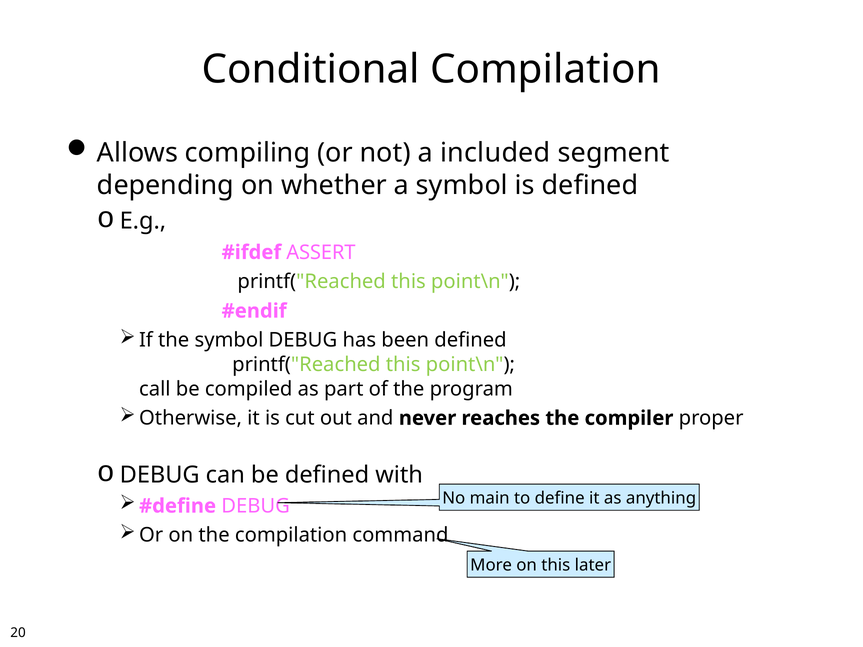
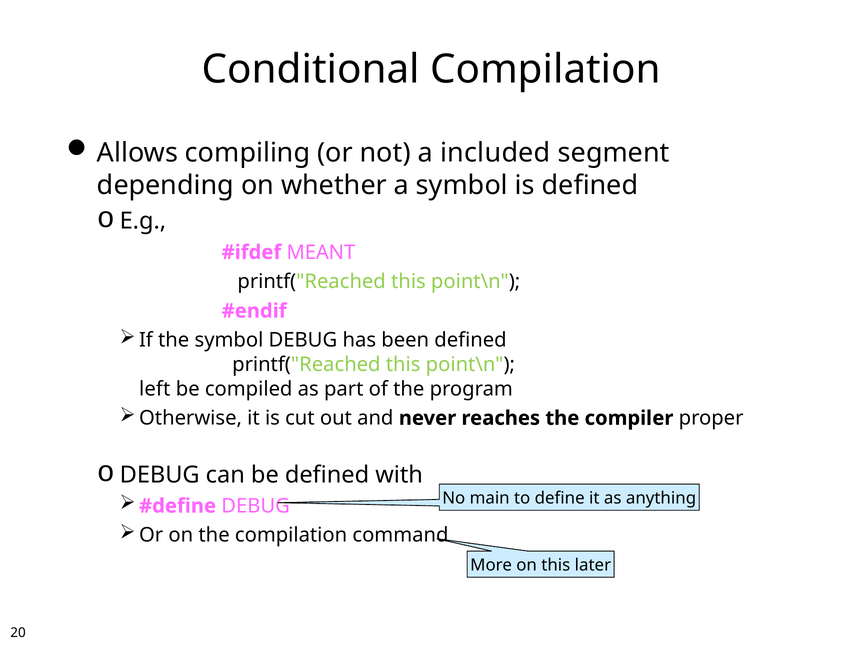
ASSERT: ASSERT -> MEANT (321, 252)
call: call -> left (155, 389)
